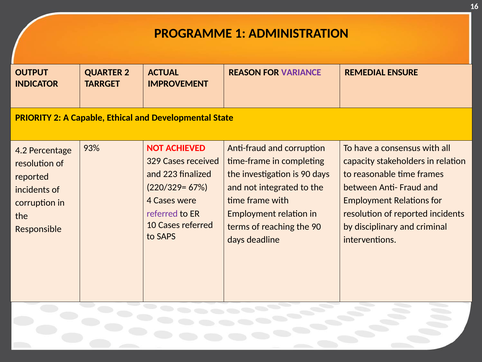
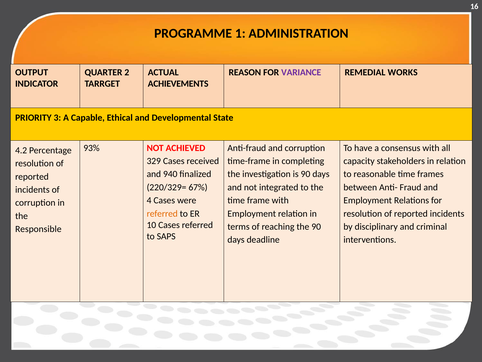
ENSURE: ENSURE -> WORKS (403, 72)
IMPROVEMENT: IMPROVEMENT -> ACHIEVEMENTS (178, 84)
PRIORITY 2: 2 -> 3 (57, 118)
223: 223 -> 940 (170, 174)
referred colour: purple -> orange (162, 213)
